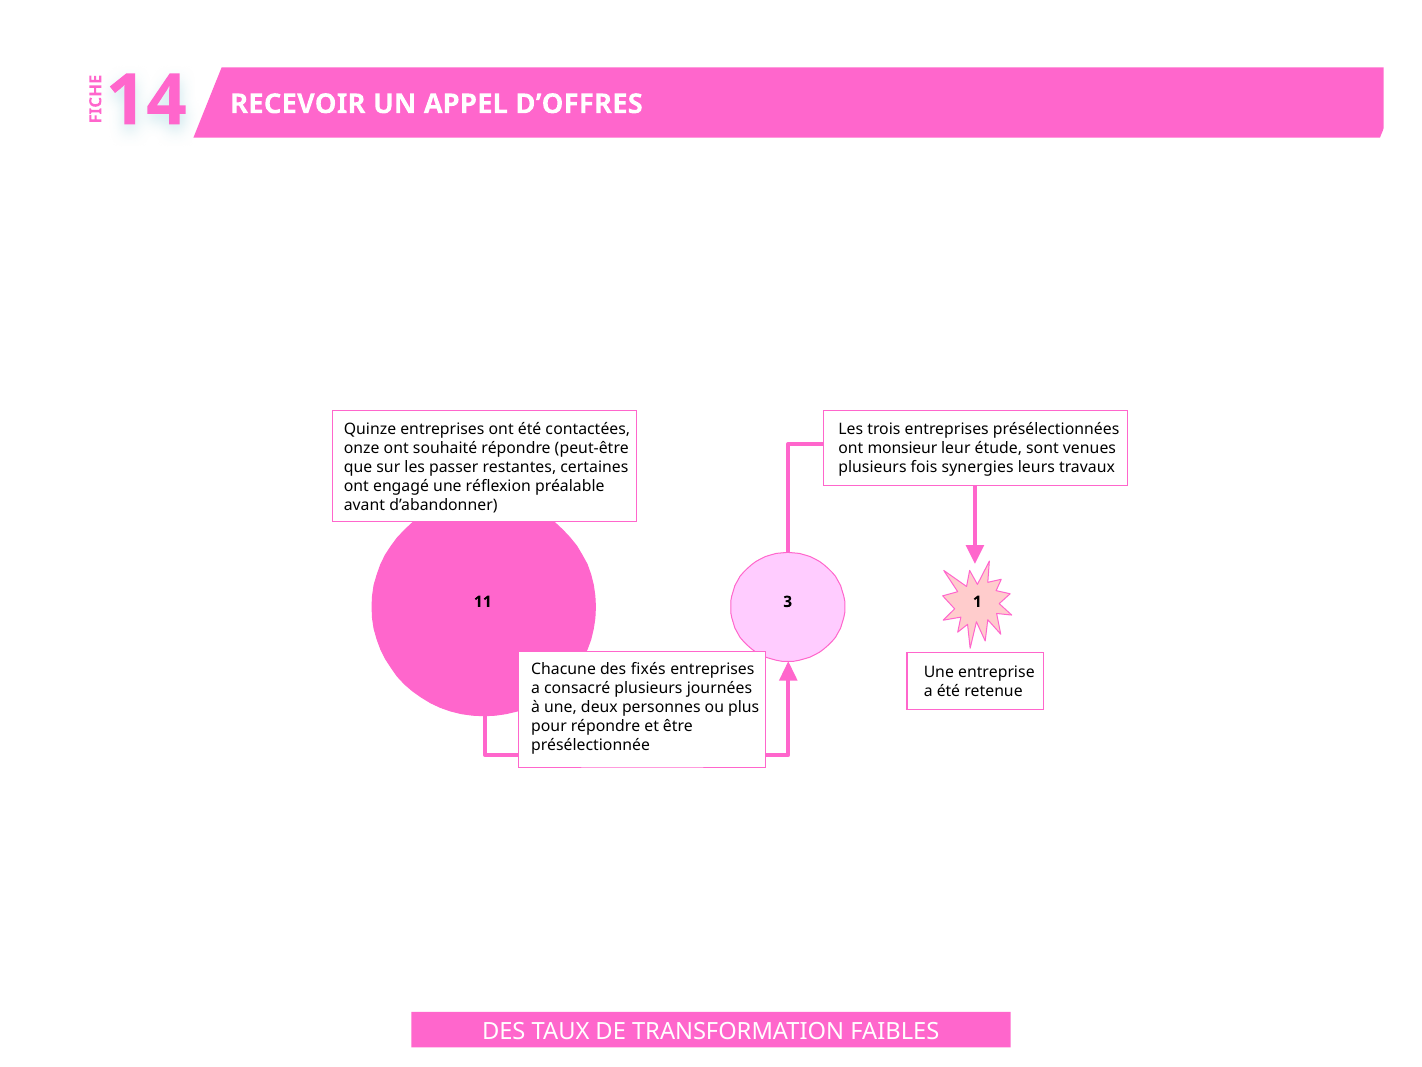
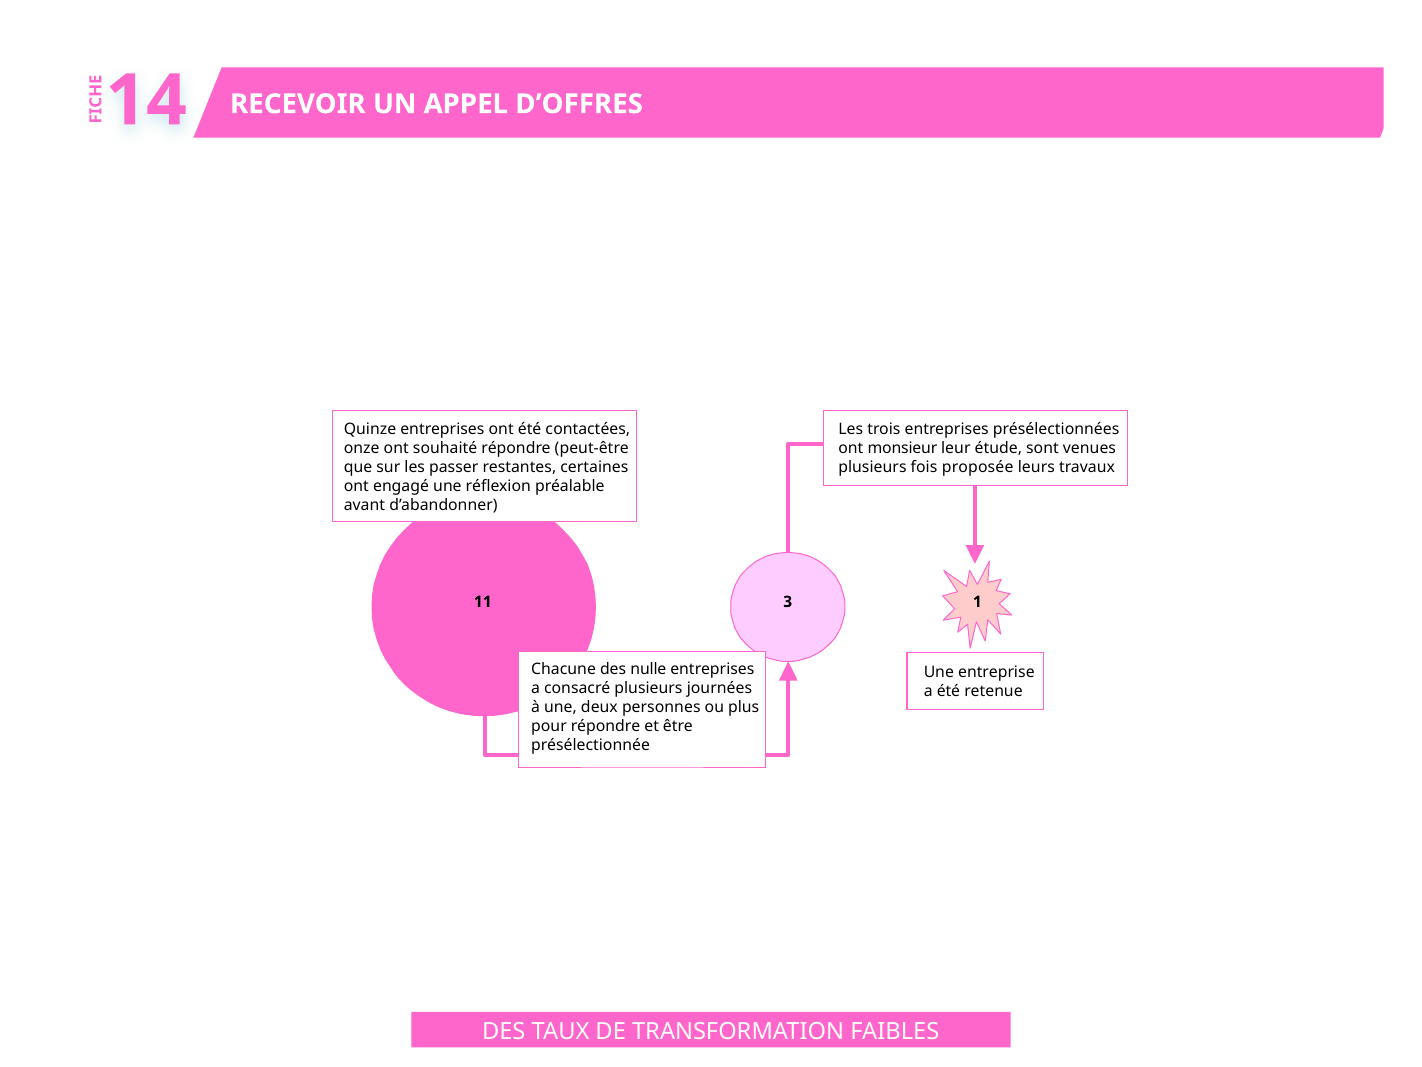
synergies: synergies -> proposée (978, 467)
fixés: fixés -> nulle (648, 669)
